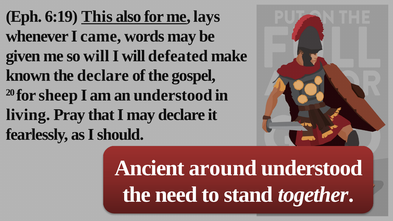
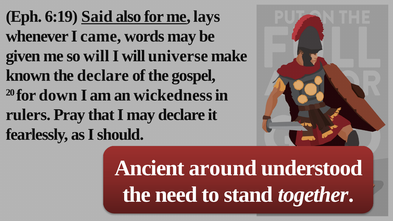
This: This -> Said (97, 17)
defeated: defeated -> universe (178, 56)
sheep: sheep -> down (58, 95)
an understood: understood -> wickedness (173, 95)
living: living -> rulers (28, 115)
